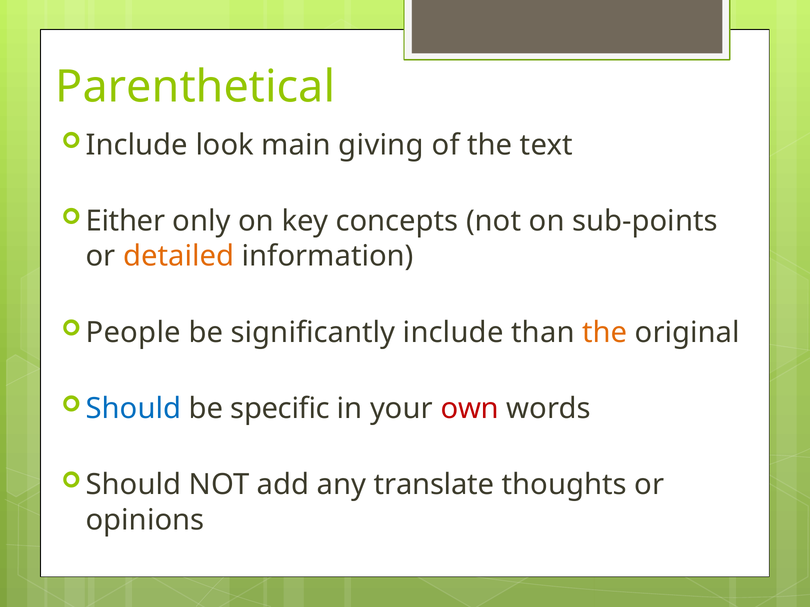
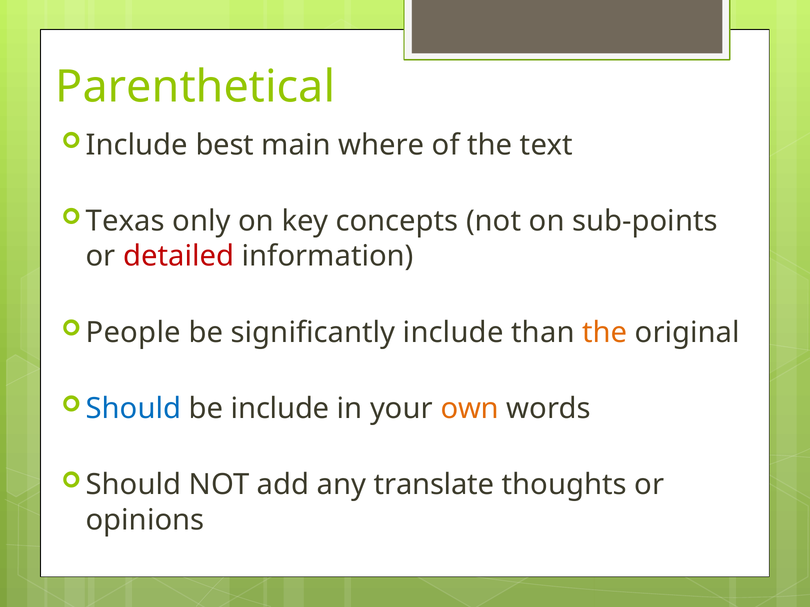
look: look -> best (225, 145)
giving: giving -> where (381, 145)
Either: Either -> Texas (125, 221)
detailed colour: orange -> red (179, 257)
be specific: specific -> include (280, 409)
own colour: red -> orange (470, 409)
